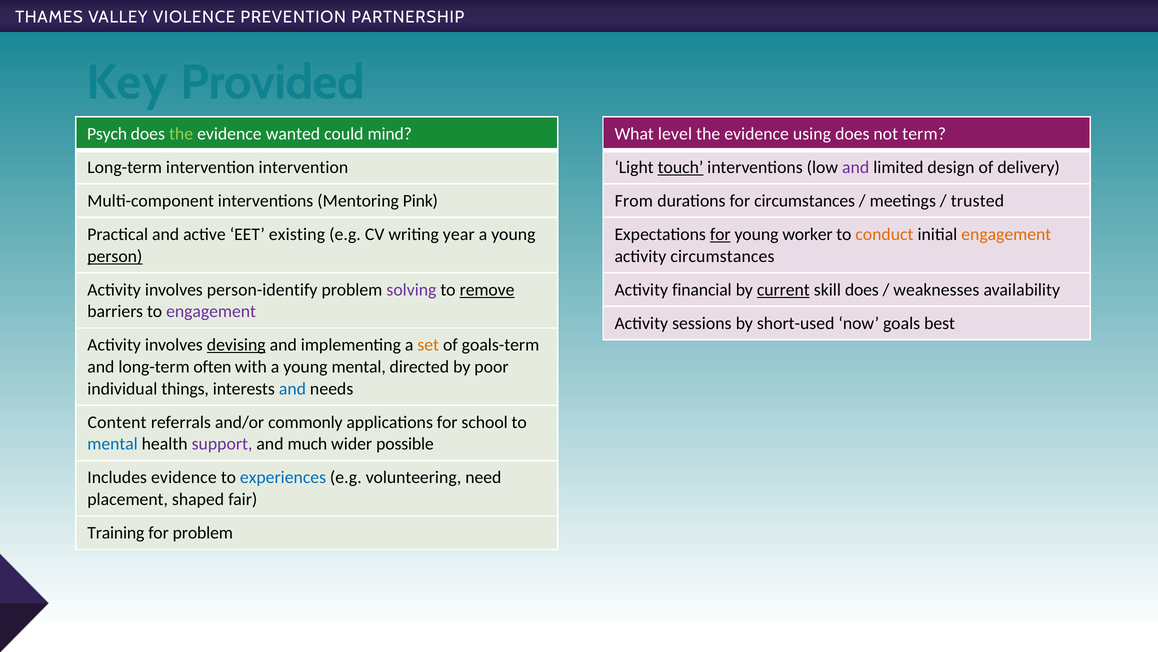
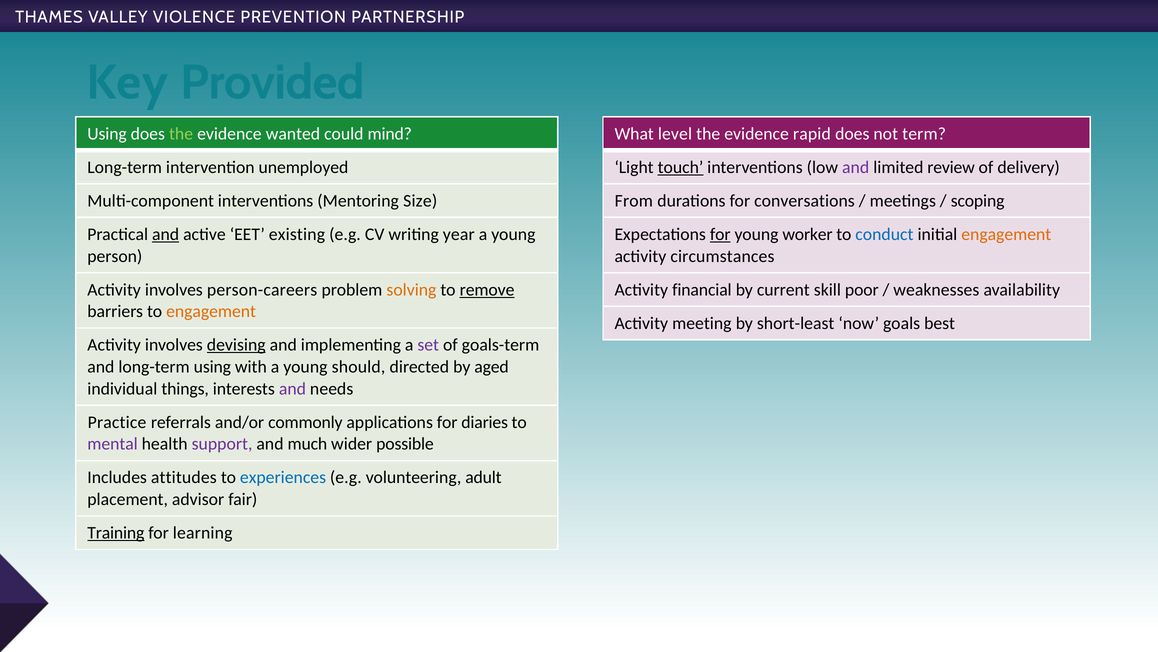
Psych: Psych -> Using (107, 134)
using: using -> rapid (812, 134)
intervention intervention: intervention -> unemployed (303, 167)
design: design -> review (951, 167)
Pink: Pink -> Size (420, 201)
for circumstances: circumstances -> conversations (804, 201)
trusted: trusted -> scoping (978, 201)
and underline: none -> present (166, 234)
conduct colour: orange -> blue (884, 234)
person underline: present -> none (115, 256)
person-identify: person-identify -> person-careers (262, 289)
solving colour: purple -> orange (411, 289)
current underline: present -> none (783, 289)
skill does: does -> poor (862, 289)
engagement colour: purple -> orange (211, 311)
sessions: sessions -> meeting (702, 323)
short-used: short-used -> short-least (796, 323)
set colour: orange -> purple (428, 345)
long-term often: often -> using (212, 367)
young mental: mental -> should (359, 367)
poor: poor -> aged (492, 367)
and colour: blue -> purple (292, 388)
Content: Content -> Practice (117, 422)
school: school -> diaries (485, 422)
mental colour: blue -> purple (113, 444)
Includes evidence: evidence -> attitudes (184, 477)
need: need -> adult (483, 477)
shaped: shaped -> advisor (198, 499)
Training underline: none -> present (116, 532)
for problem: problem -> learning (203, 532)
